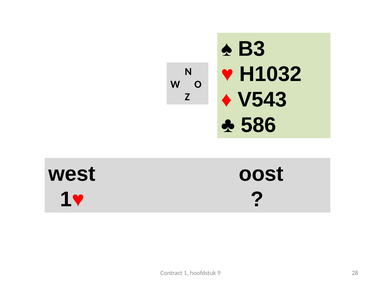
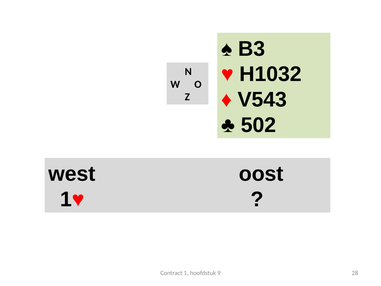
586: 586 -> 502 (258, 125)
